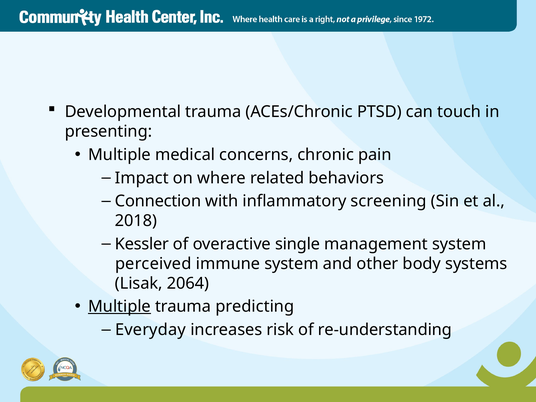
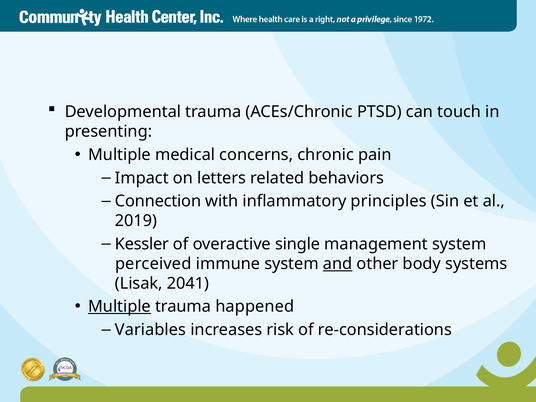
where: where -> letters (222, 178)
screening: screening -> principles (389, 201)
2018: 2018 -> 2019 (136, 221)
and underline: none -> present (338, 264)
2064: 2064 -> 2041 (188, 283)
predicting: predicting -> happened (255, 307)
Everyday: Everyday -> Variables (151, 330)
re-understanding: re-understanding -> re-considerations (385, 330)
